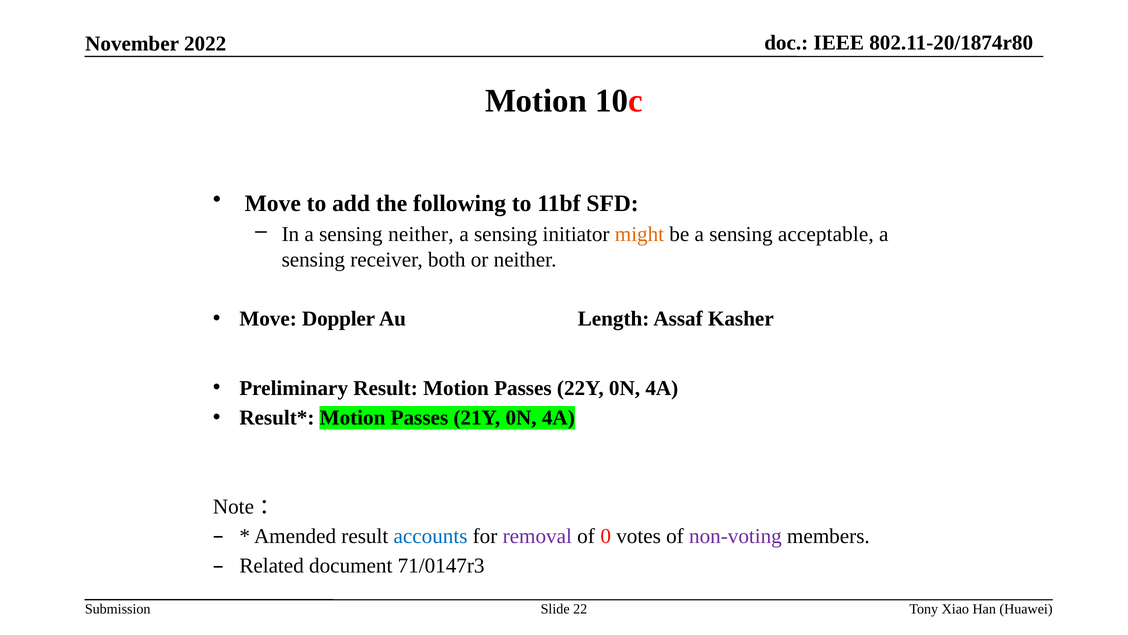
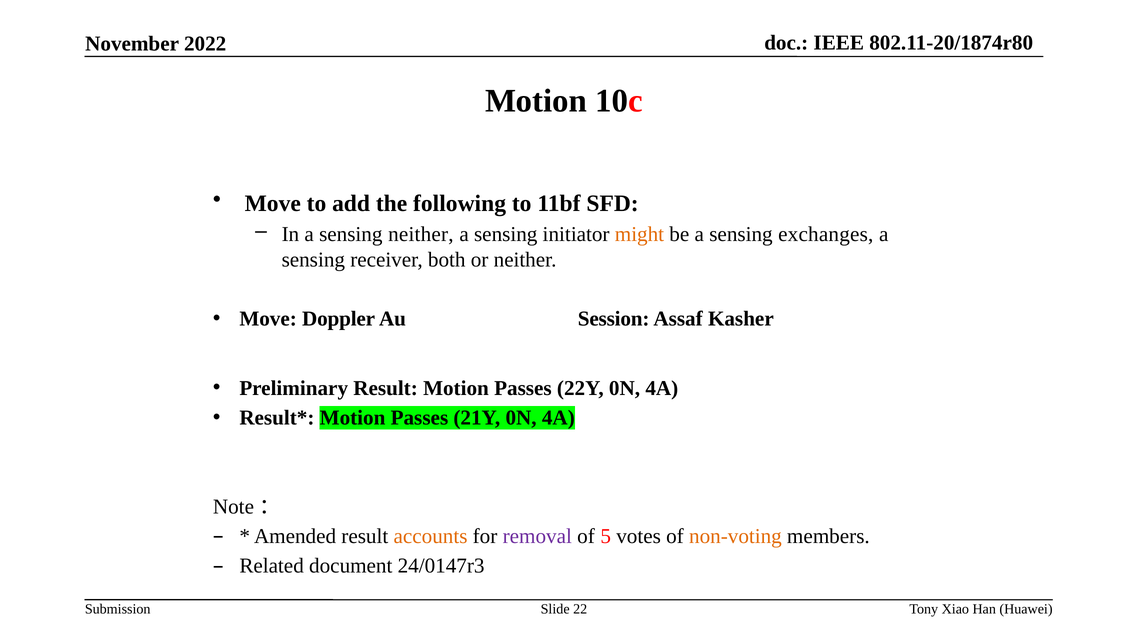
acceptable: acceptable -> exchanges (826, 234)
Length: Length -> Session (614, 319)
accounts colour: blue -> orange (431, 536)
0: 0 -> 5 (606, 536)
non-voting colour: purple -> orange (735, 536)
71/0147r3: 71/0147r3 -> 24/0147r3 (441, 565)
